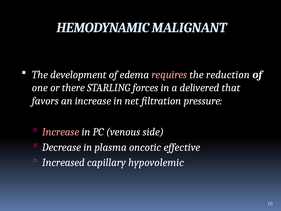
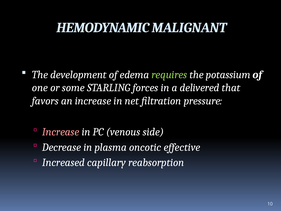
requires colour: pink -> light green (169, 75)
reduction: reduction -> potassium (228, 75)
there: there -> some (73, 88)
hypovolemic: hypovolemic -> reabsorption (156, 162)
